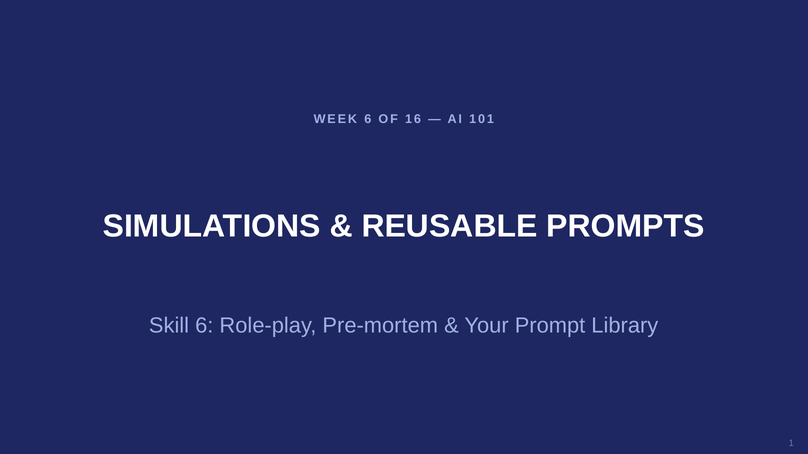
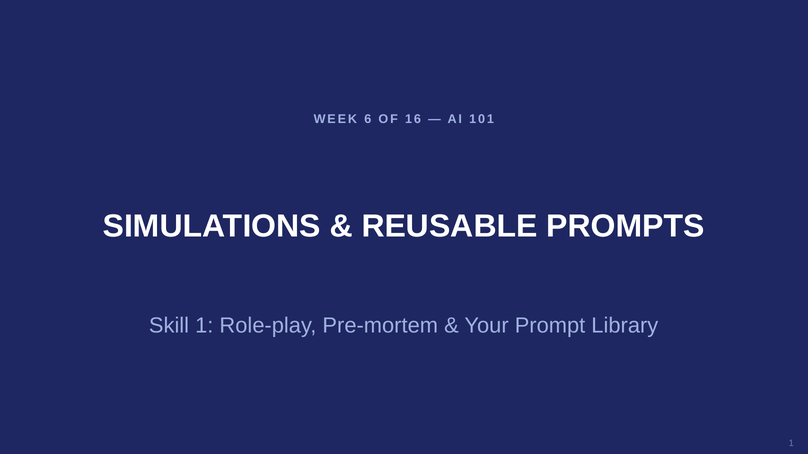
Skill 6: 6 -> 1 (204, 326)
